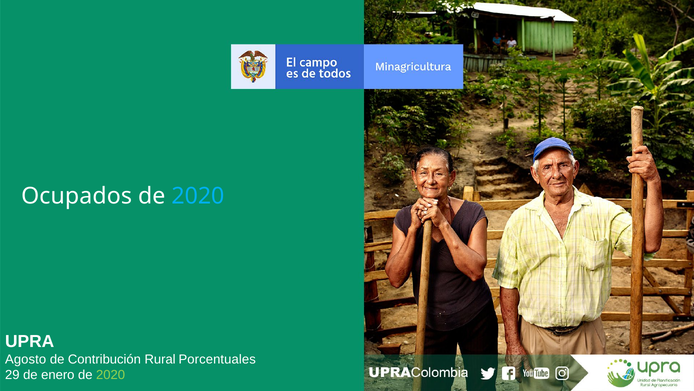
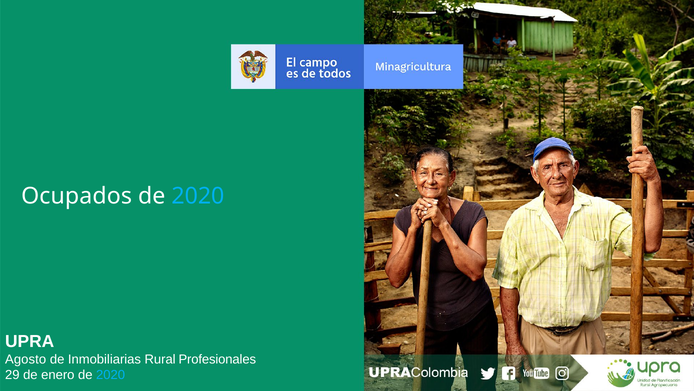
Contribución: Contribución -> Inmobiliarias (104, 359)
Porcentuales: Porcentuales -> Profesionales (217, 359)
2020 colour: light green -> light blue (111, 375)
